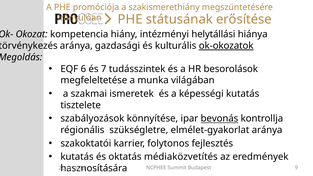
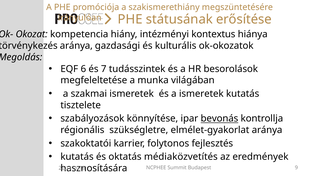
helytállási: helytállási -> kontextus (213, 34)
ok-okozatok underline: present -> none (226, 46)
a képességi: képességi -> ismeretek (201, 94)
